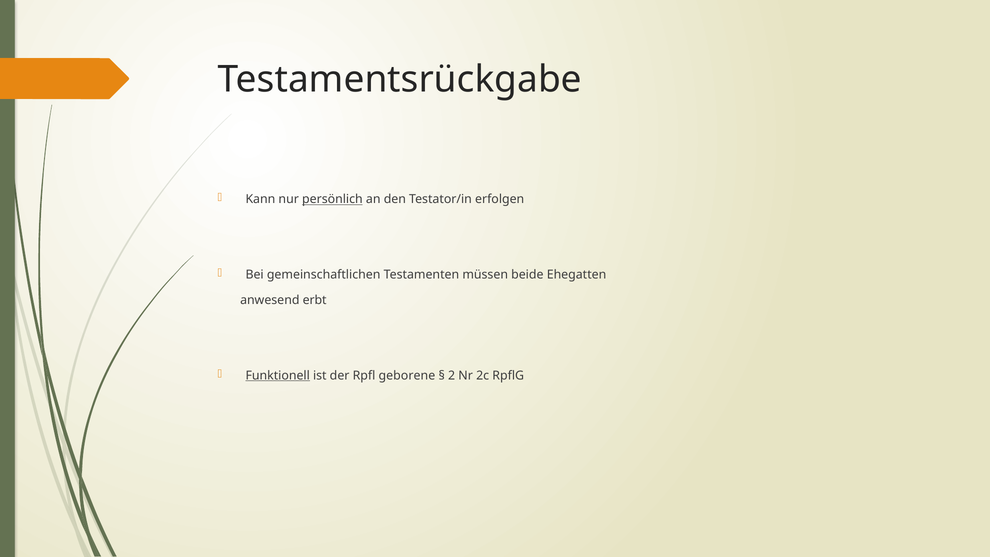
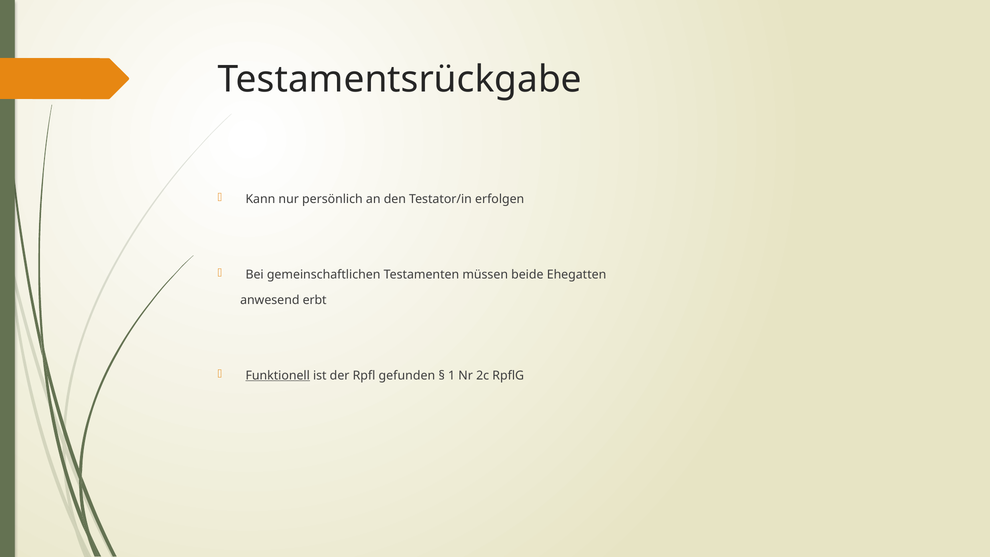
persönlich underline: present -> none (332, 199)
geborene: geborene -> gefunden (407, 375)
2: 2 -> 1 (452, 375)
